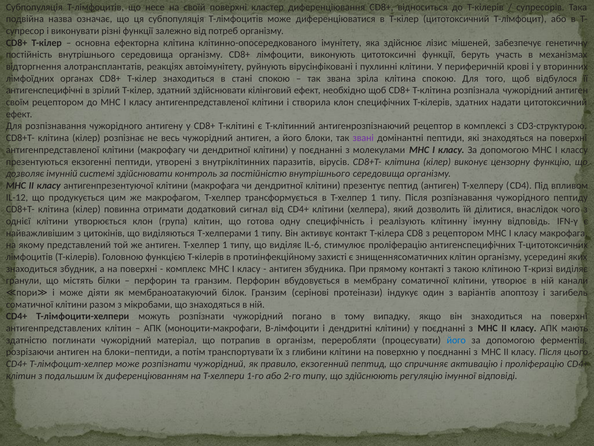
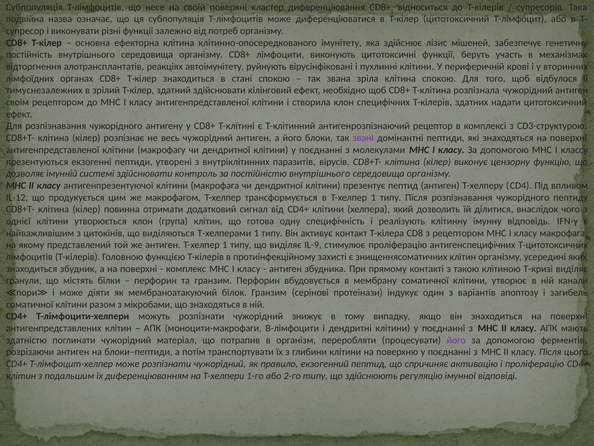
антигенспецифічні: антигенспецифічні -> тимуснезалежних (44, 90)
IL-6: IL-6 -> IL-9 (313, 245)
погано: погано -> знижує (307, 316)
його colour: blue -> purple (456, 340)
